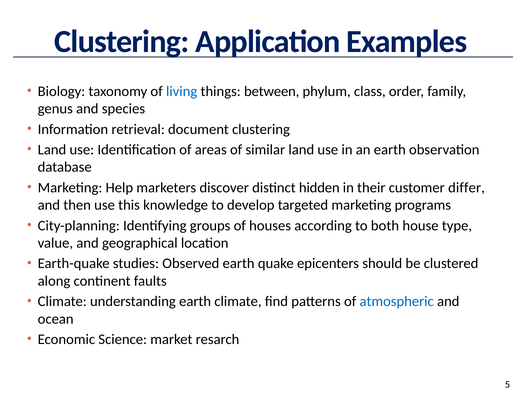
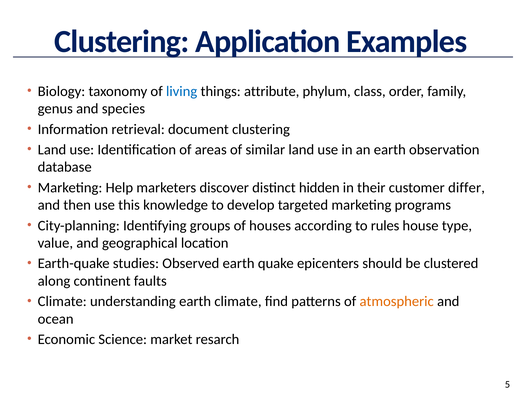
between: between -> attribute (272, 91)
both: both -> rules (385, 226)
atmospheric colour: blue -> orange (397, 302)
